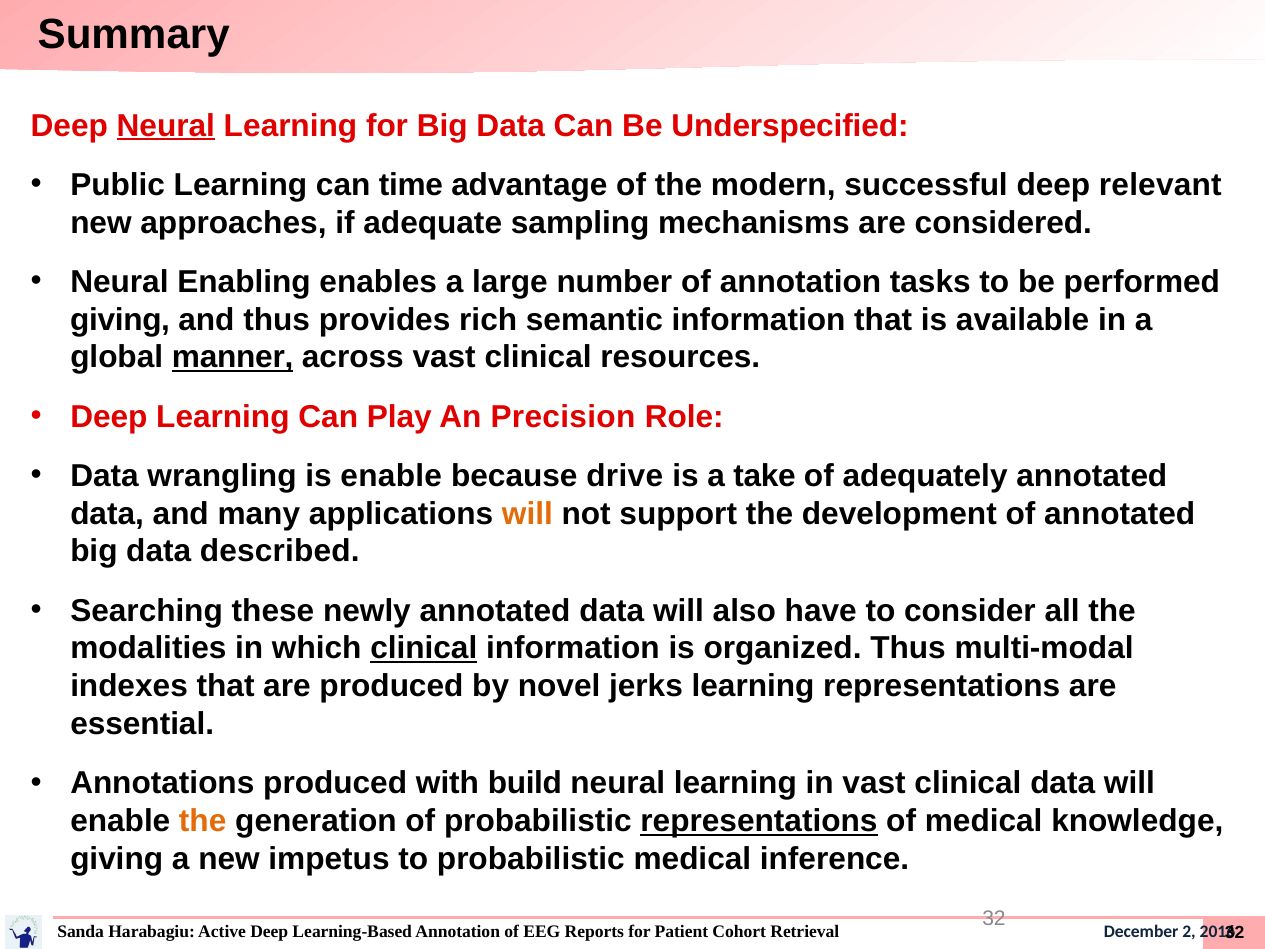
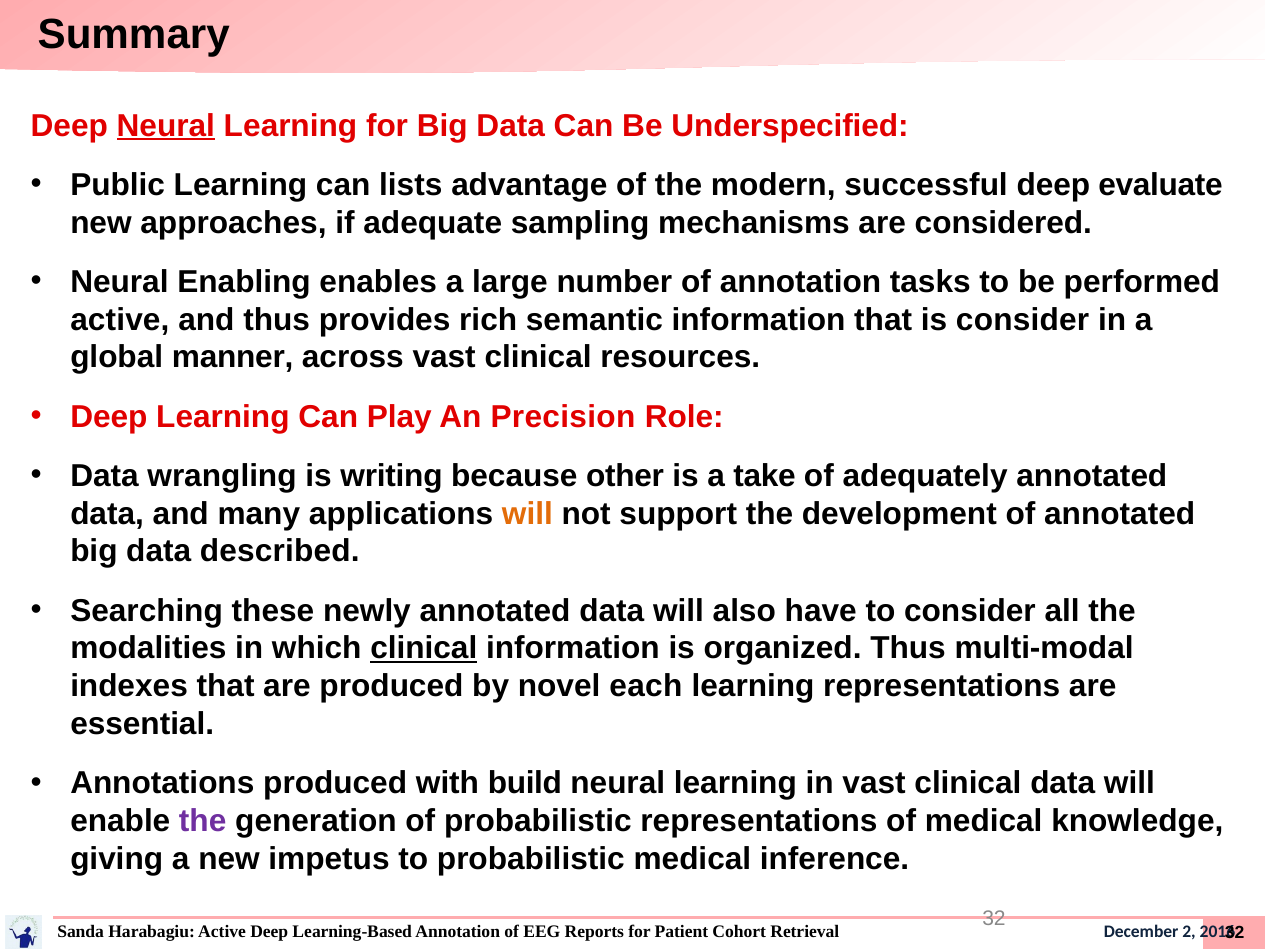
time: time -> lists (411, 185)
relevant: relevant -> evaluate (1161, 185)
giving: giving -> active (120, 320)
is available: available -> consider (1023, 320)
manner underline: present -> none (233, 357)
is enable: enable -> writing (391, 475)
drive: drive -> other (625, 475)
jerks: jerks -> each (646, 686)
the colour: orange -> purple (203, 821)
representations underline: present -> none (759, 821)
